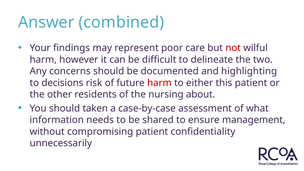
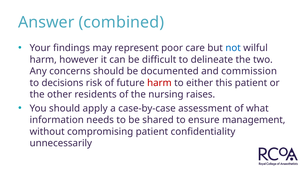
not colour: red -> blue (233, 48)
highlighting: highlighting -> commission (249, 71)
about: about -> raises (201, 95)
taken: taken -> apply (95, 108)
